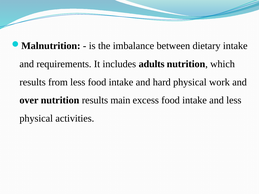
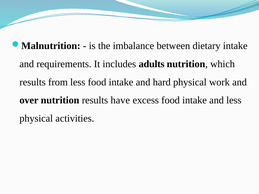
main: main -> have (120, 100)
